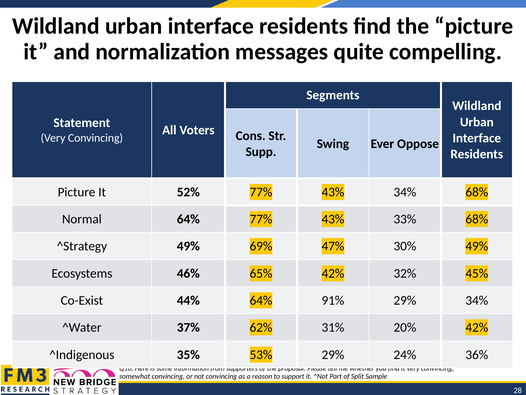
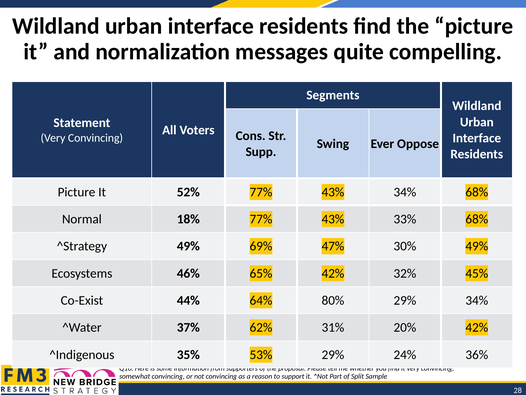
Normal 64%: 64% -> 18% (188, 219)
91%: 91% -> 80% (333, 300)
